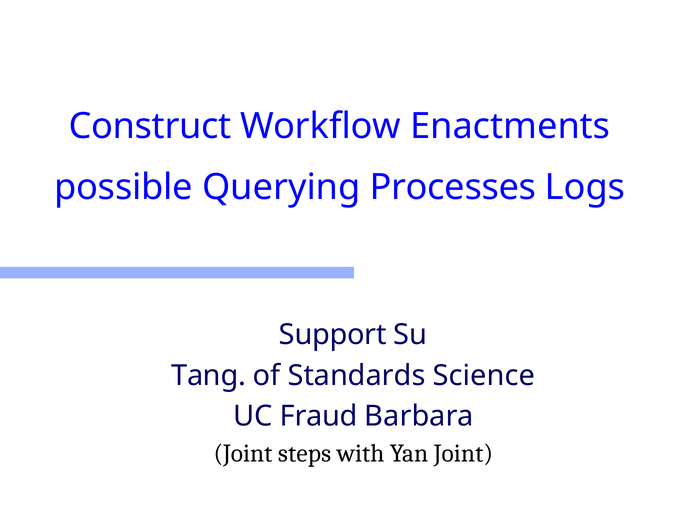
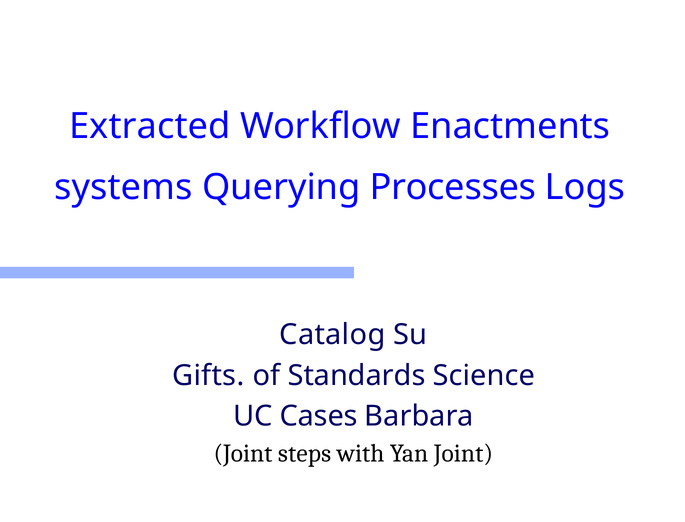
Construct: Construct -> Extracted (150, 126)
possible: possible -> systems (123, 187)
Support: Support -> Catalog (332, 335)
Tang: Tang -> Gifts (208, 375)
Fraud: Fraud -> Cases (319, 416)
